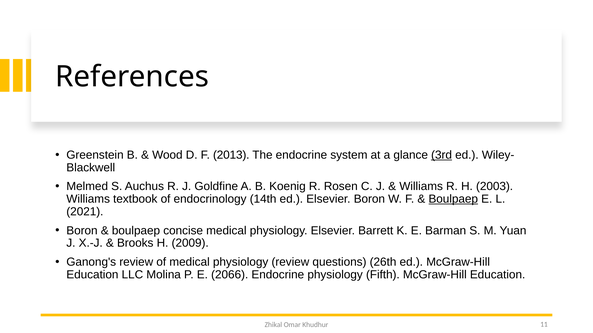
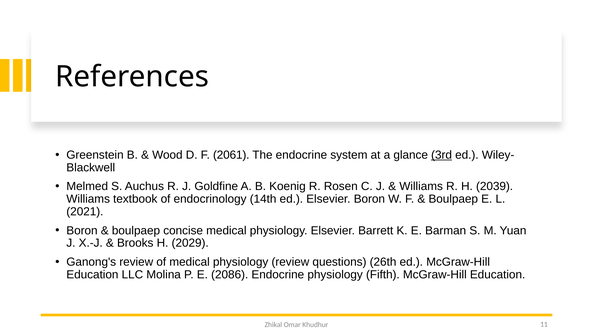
2013: 2013 -> 2061 (231, 155)
2003: 2003 -> 2039 (495, 187)
Boulpaep underline: present -> none (453, 199)
2009: 2009 -> 2029 (190, 244)
2066: 2066 -> 2086 (230, 275)
